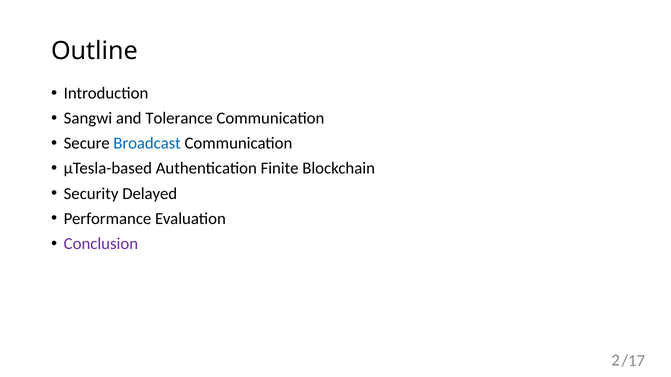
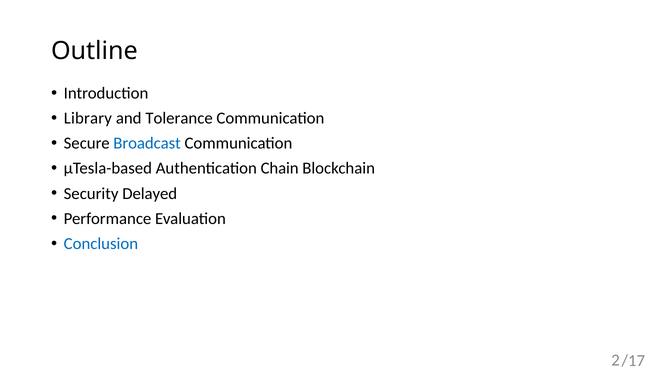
Sangwi: Sangwi -> Library (88, 118)
Finite: Finite -> Chain (280, 169)
Conclusion colour: purple -> blue (101, 244)
